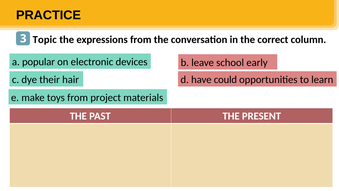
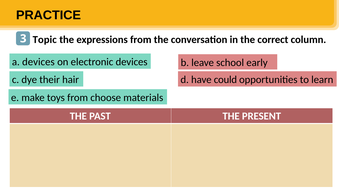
a popular: popular -> devices (38, 62)
project: project -> choose (106, 97)
